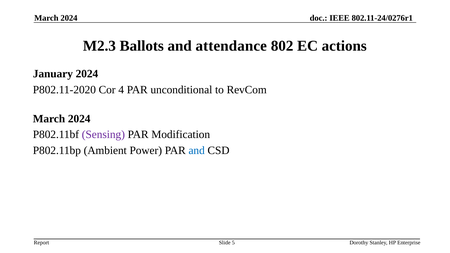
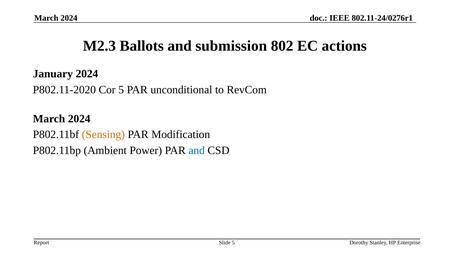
attendance: attendance -> submission (231, 46)
Cor 4: 4 -> 5 (121, 90)
Sensing colour: purple -> orange (103, 135)
